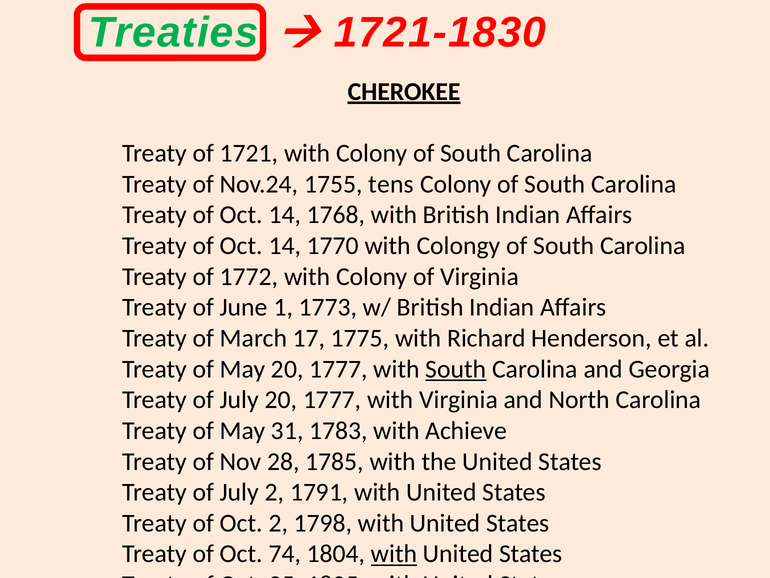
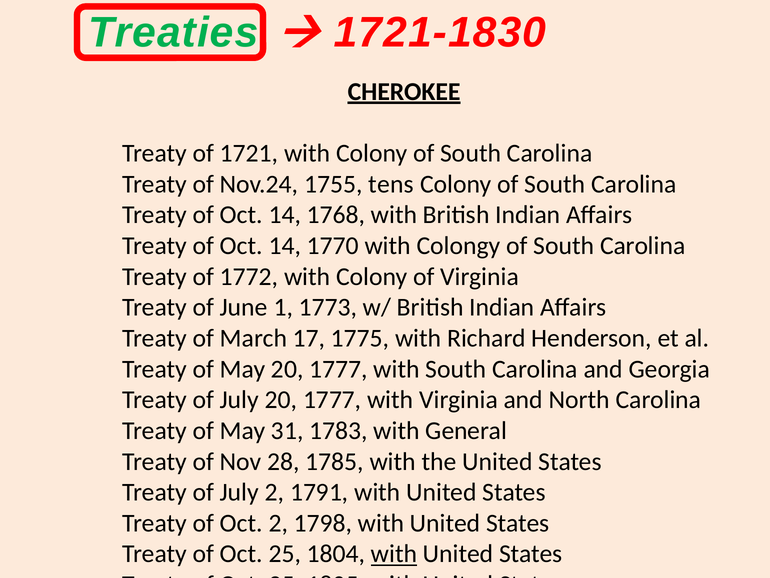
South underline: present -> none (456, 369)
Achieve: Achieve -> General (466, 430)
74: 74 -> 25 (285, 554)
